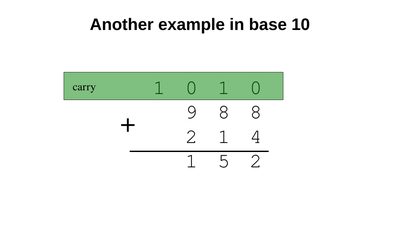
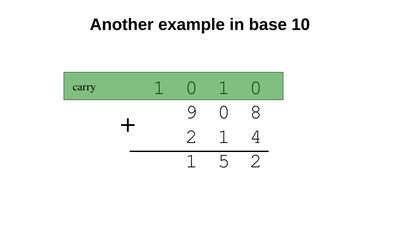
9 8: 8 -> 0 (224, 112)
